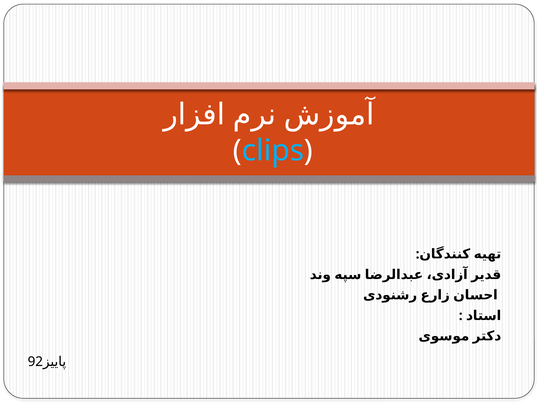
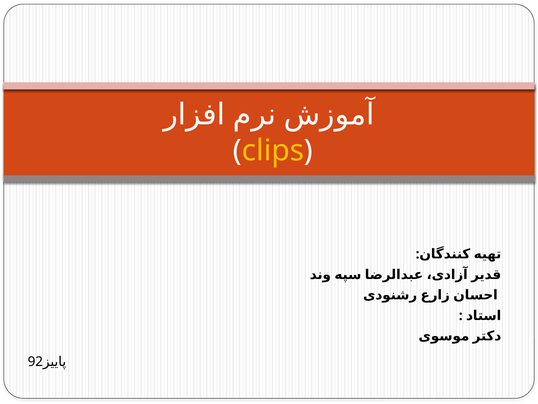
clips colour: light blue -> yellow (273, 150)
